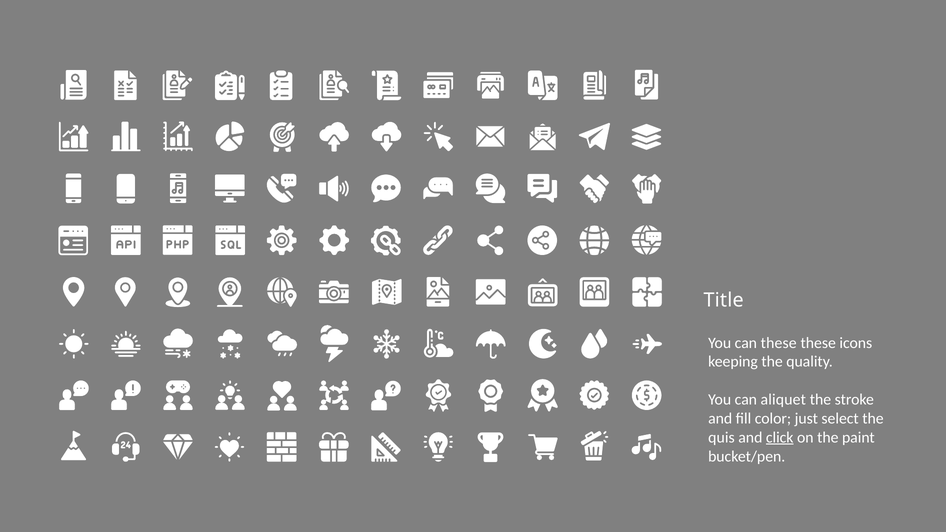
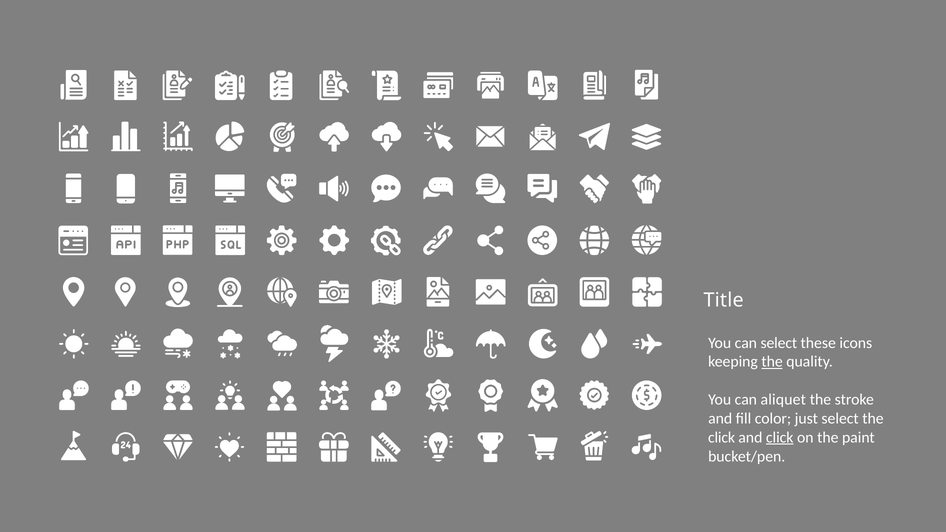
can these: these -> select (779, 343)
the underline: none -> present (772, 362)
quis: quis -> click (722, 438)
